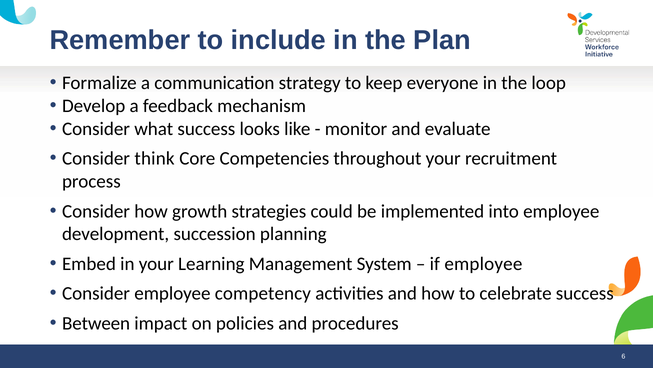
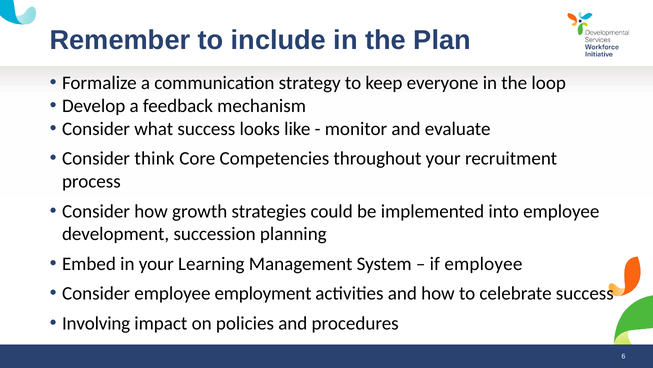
competency: competency -> employment (263, 293)
Between: Between -> Involving (96, 323)
